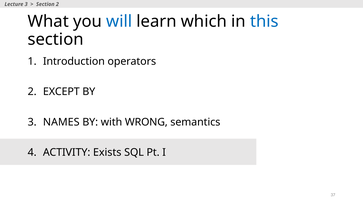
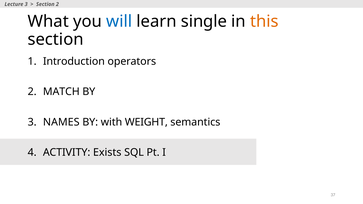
which: which -> single (204, 22)
this colour: blue -> orange (264, 22)
EXCEPT: EXCEPT -> MATCH (61, 92)
WRONG: WRONG -> WEIGHT (146, 122)
